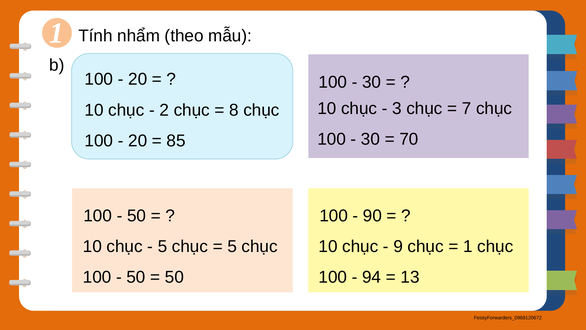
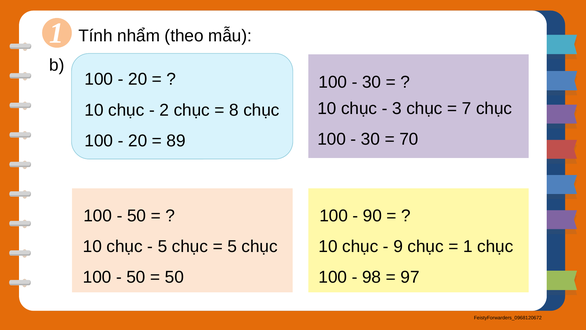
85: 85 -> 89 (176, 141)
94: 94 -> 98 (372, 277)
13: 13 -> 97 (410, 277)
